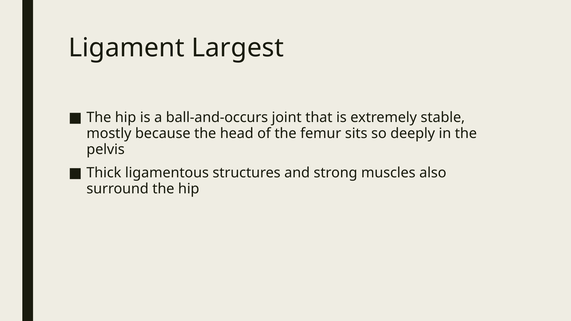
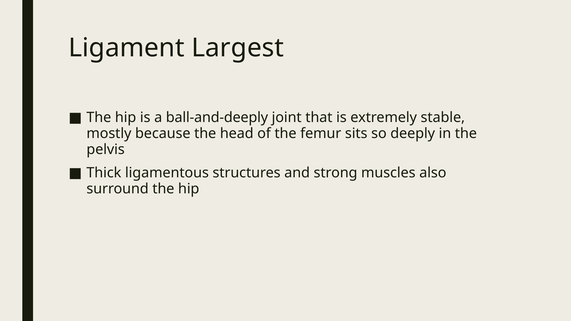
ball-and-occurs: ball-and-occurs -> ball-and-deeply (217, 117)
